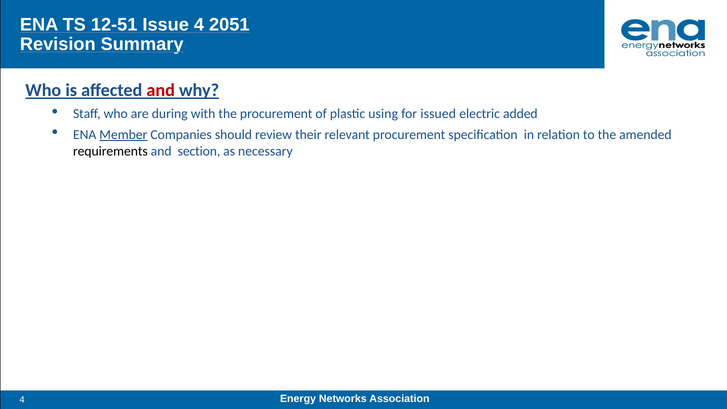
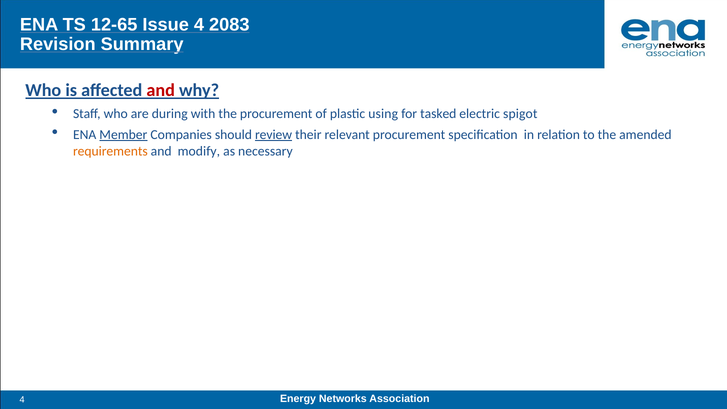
12-51: 12-51 -> 12-65 (114, 25)
2051: 2051 -> 2083 (229, 25)
issued: issued -> tasked (438, 114)
added: added -> spigot (520, 114)
review underline: none -> present (274, 135)
requirements colour: black -> orange (110, 151)
section: section -> modify (199, 151)
